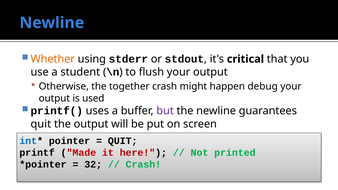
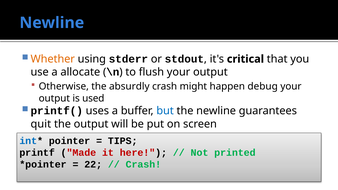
student: student -> allocate (80, 72)
together: together -> absurdly (129, 87)
but colour: purple -> blue (165, 111)
QUIT: QUIT -> TIPS (123, 141)
32: 32 -> 22 (93, 165)
